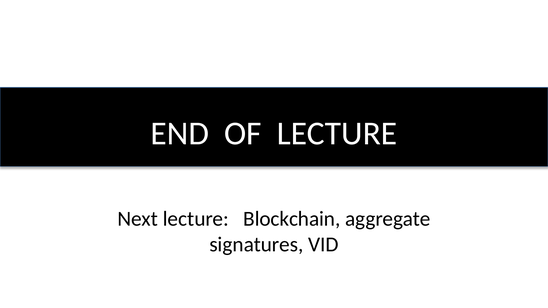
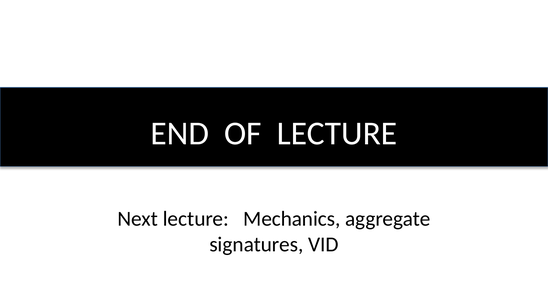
Blockchain: Blockchain -> Mechanics (292, 219)
